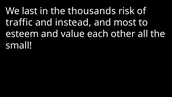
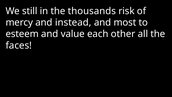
last: last -> still (30, 11)
traffic: traffic -> mercy (19, 22)
small: small -> faces (19, 45)
